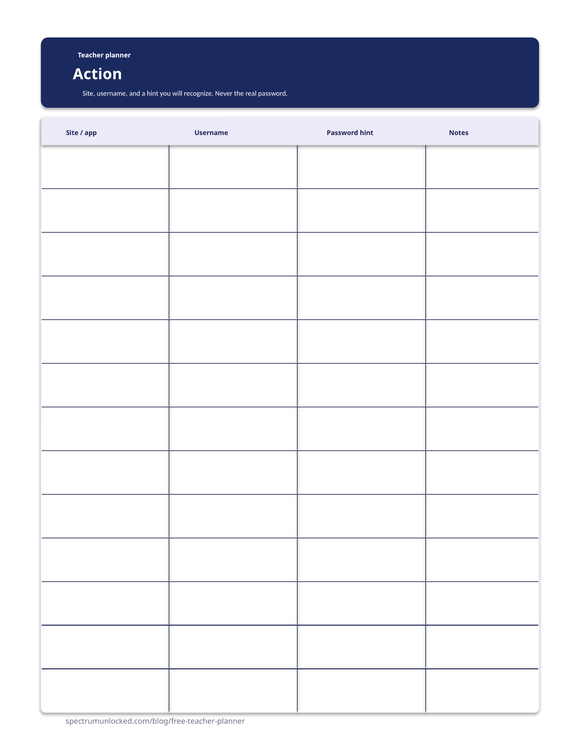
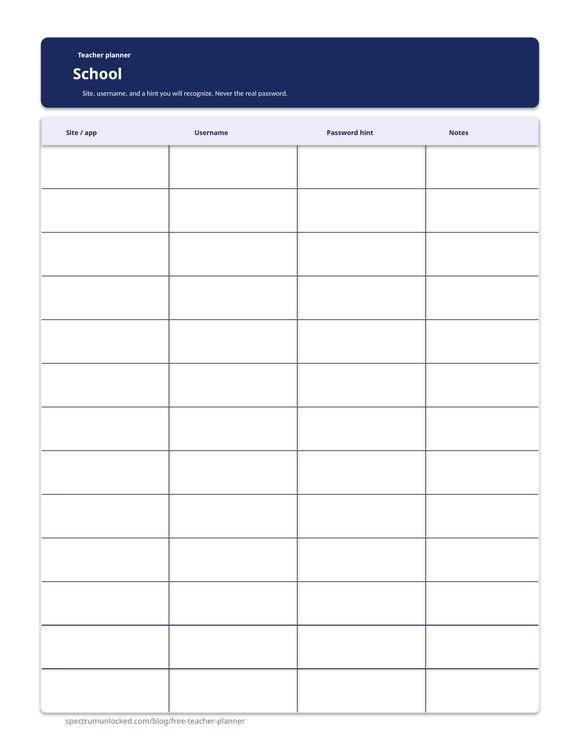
Action: Action -> School (97, 74)
